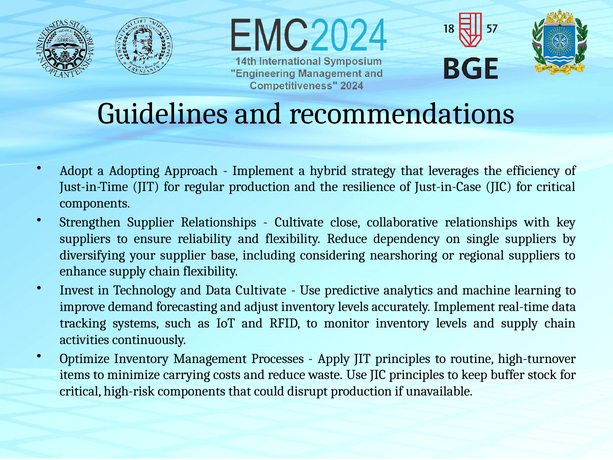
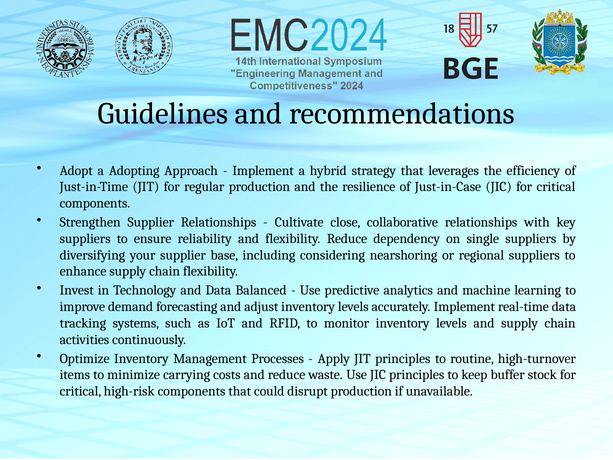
Data Cultivate: Cultivate -> Balanced (261, 290)
